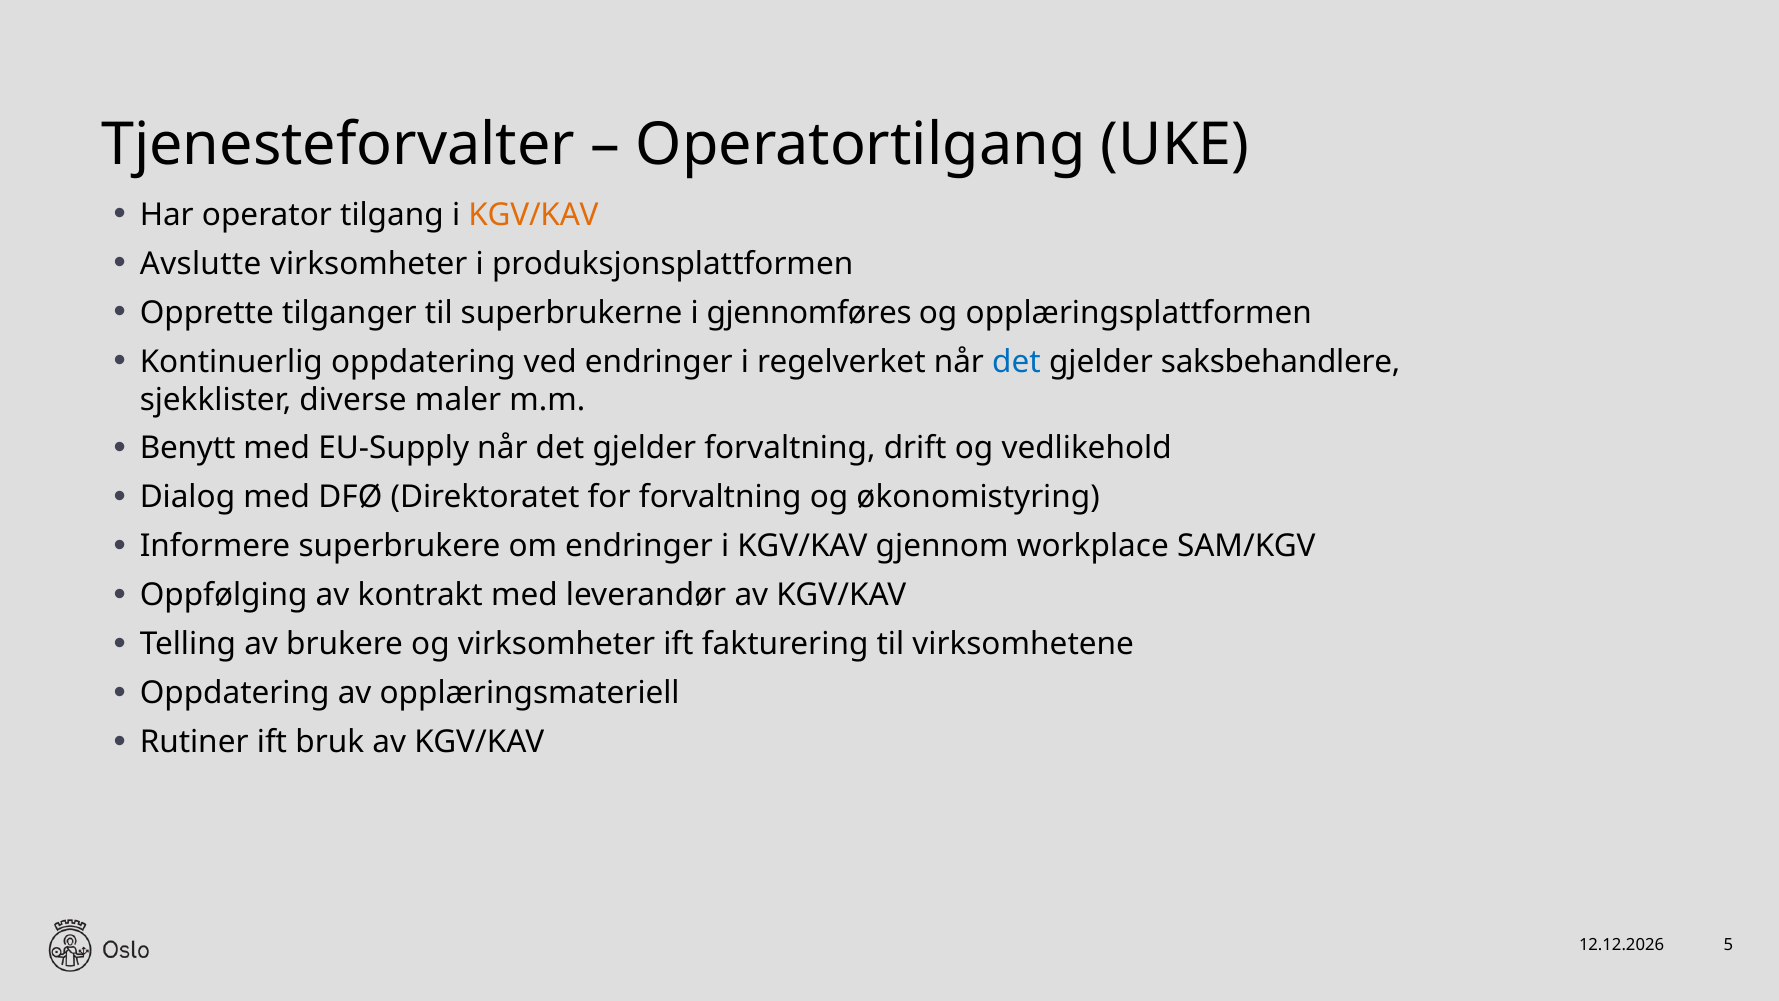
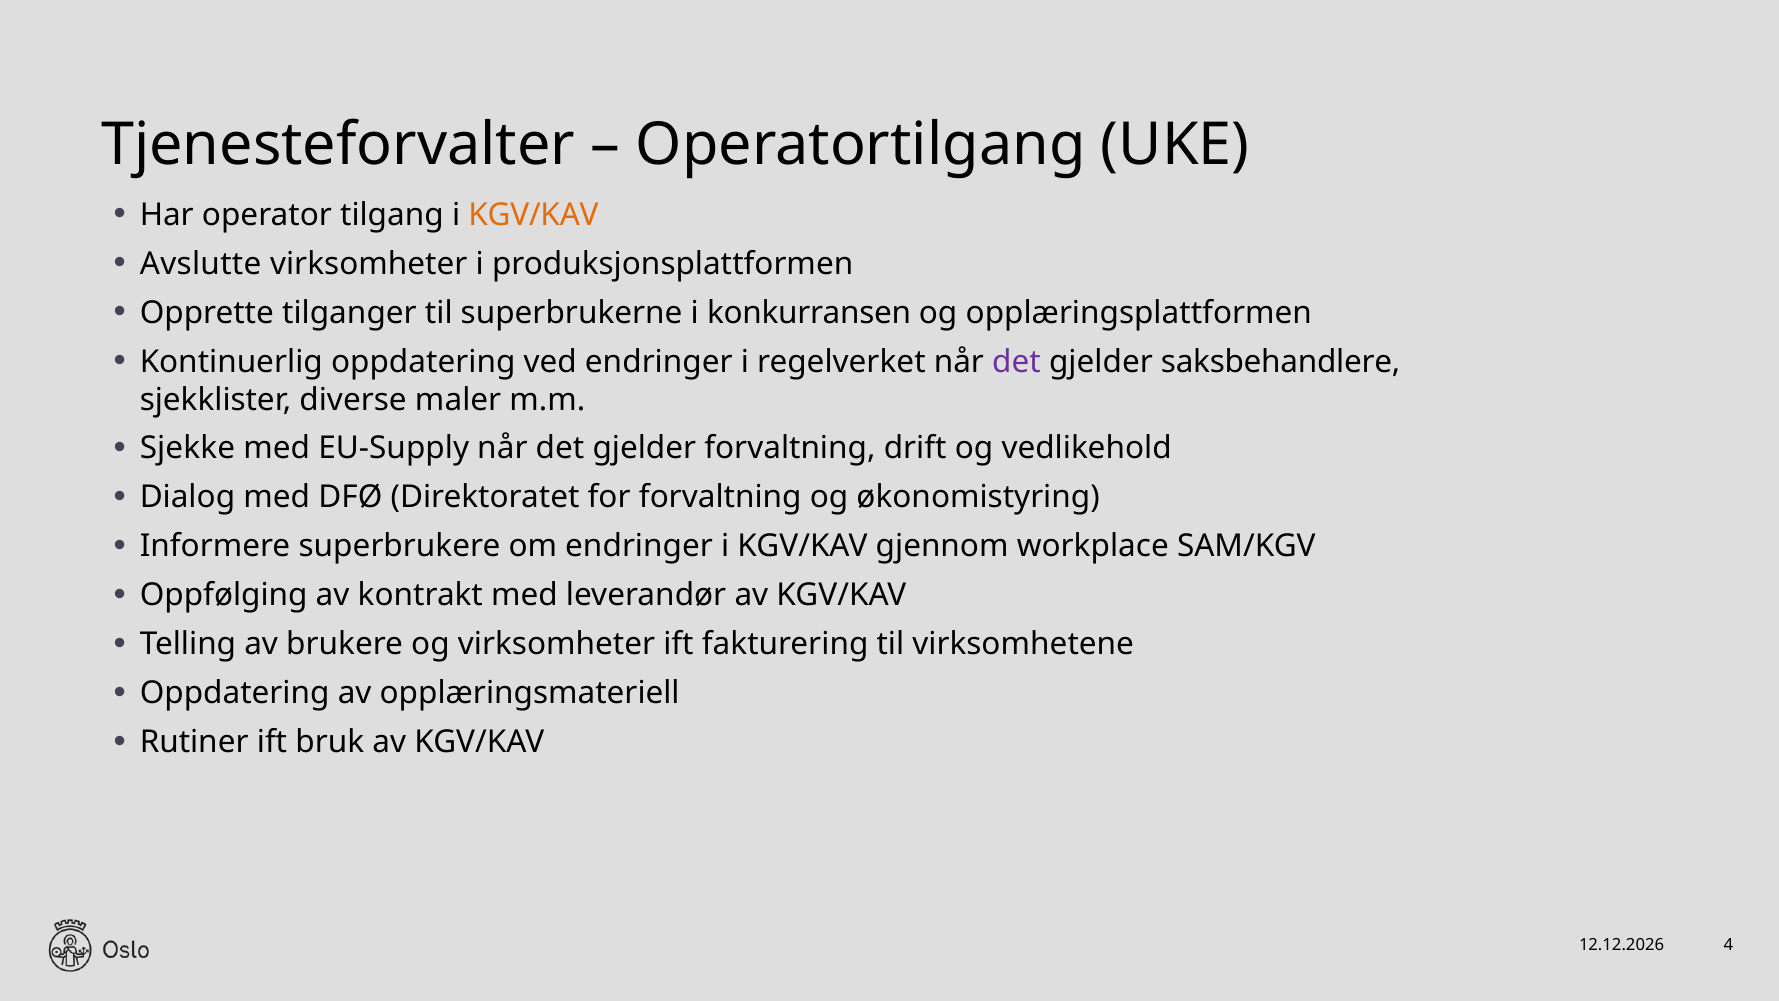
gjennomføres: gjennomføres -> konkurransen (809, 313)
det colour: blue -> purple (1016, 362)
Benytt: Benytt -> Sjekke (187, 448)
5: 5 -> 4 (1728, 945)
